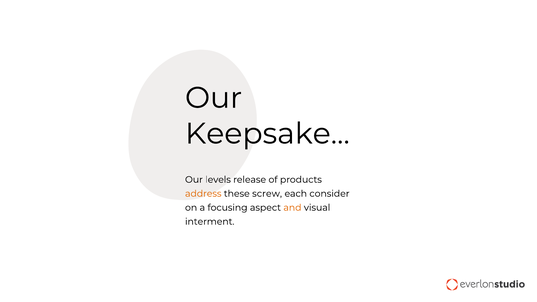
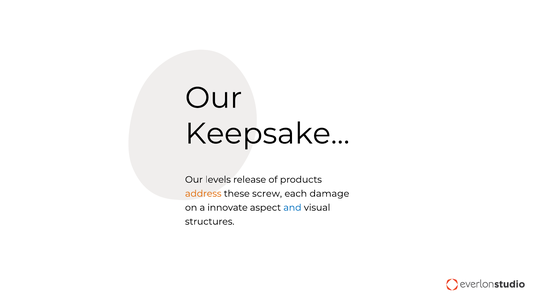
consider: consider -> damage (329, 194)
focusing: focusing -> innovate (228, 208)
and colour: orange -> blue (292, 208)
interment: interment -> structures (210, 222)
